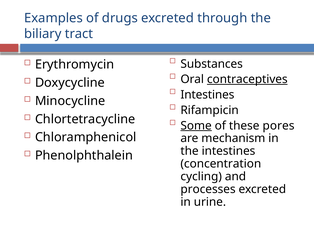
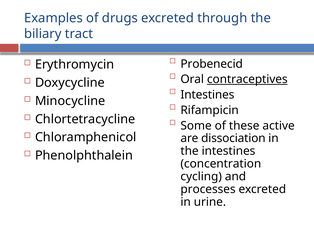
Substances: Substances -> Probenecid (212, 64)
Some underline: present -> none (196, 126)
pores: pores -> active (279, 126)
mechanism: mechanism -> dissociation (233, 139)
